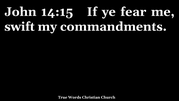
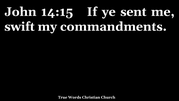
fear: fear -> sent (133, 12)
